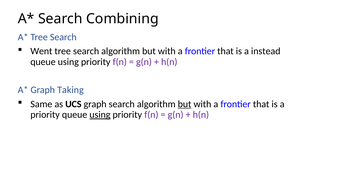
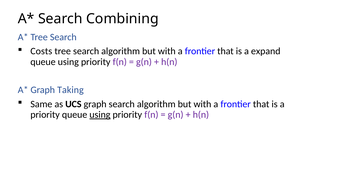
Went: Went -> Costs (41, 51)
instead: instead -> expand (266, 51)
but underline: present -> none (185, 104)
